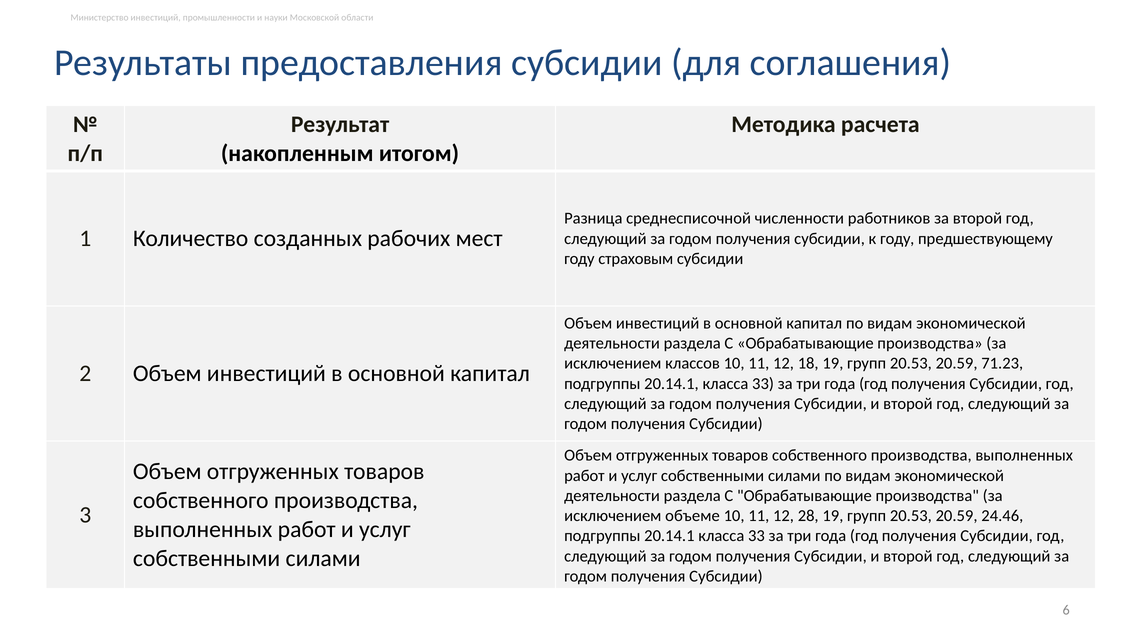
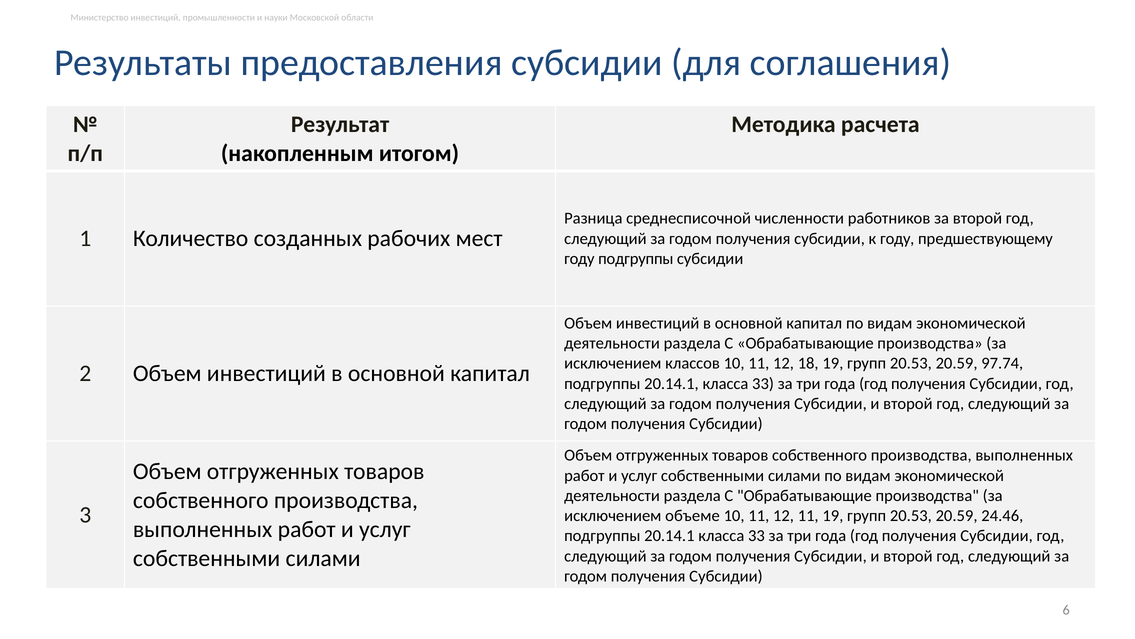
году страховым: страховым -> подгруппы (636, 259)
71.23: 71.23 -> 97.74 (1002, 363)
12 28: 28 -> 11 (808, 515)
